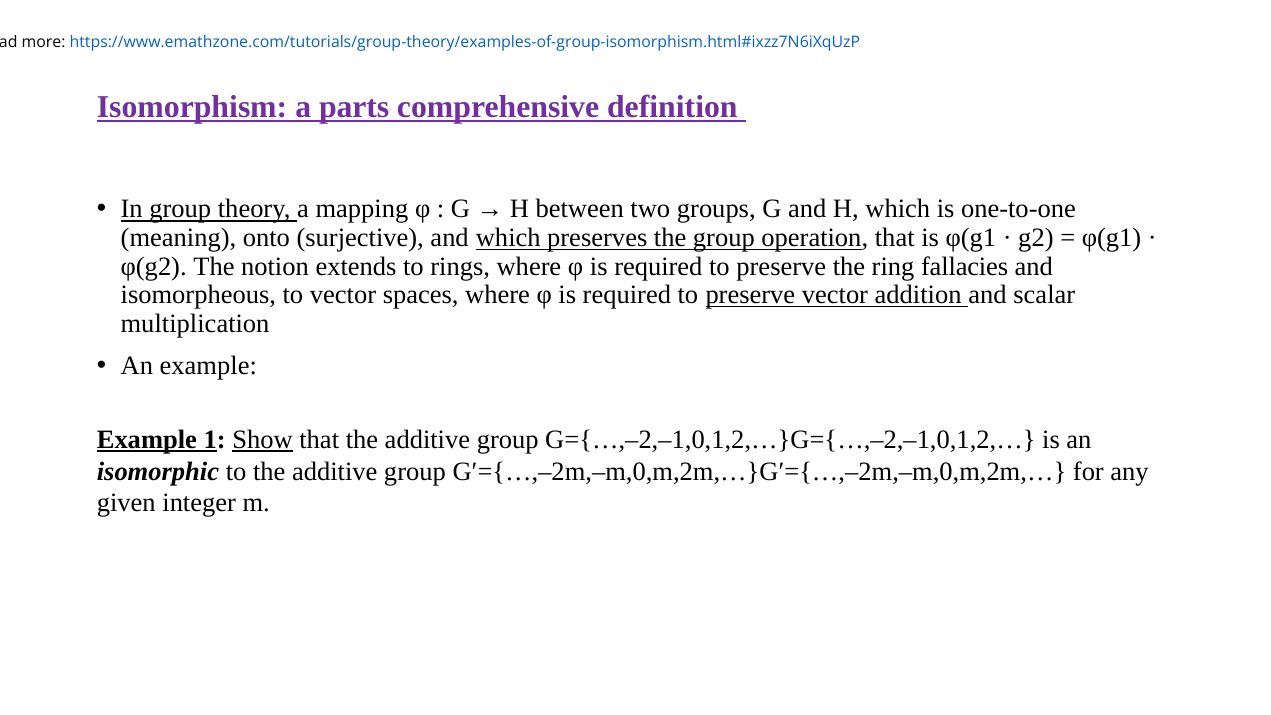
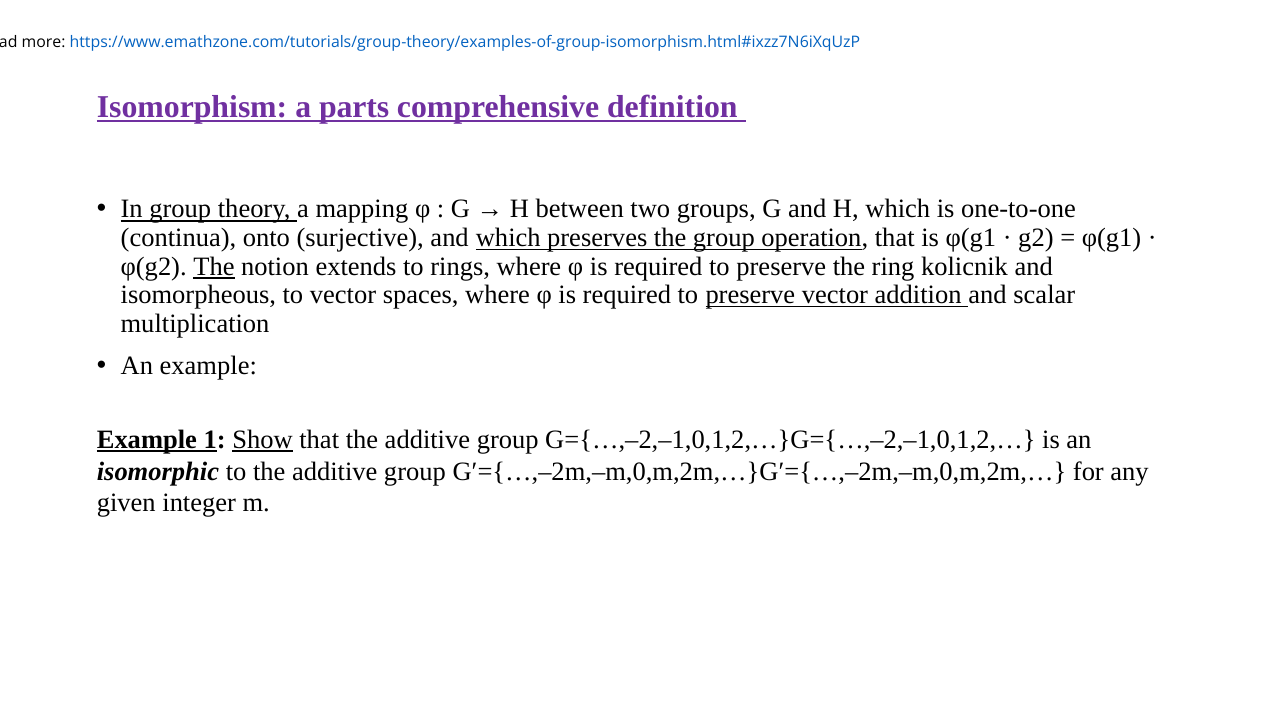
meaning: meaning -> continua (178, 238)
The underline: none -> present (214, 266)
fallacies: fallacies -> kolicnik (964, 266)
